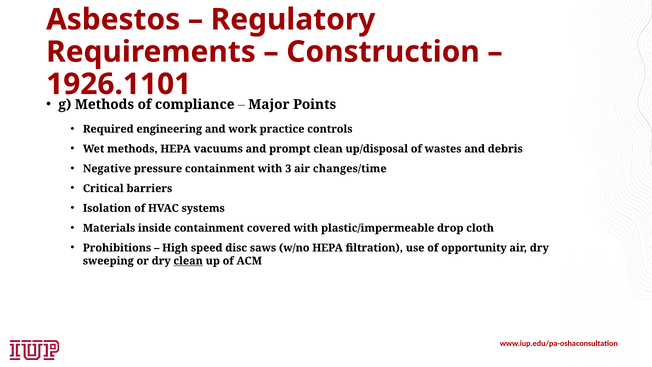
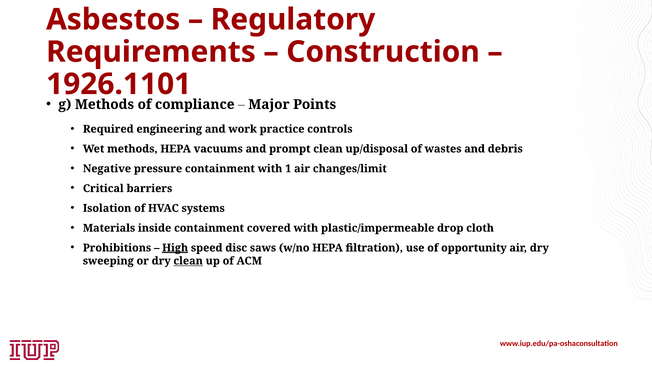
3: 3 -> 1 (288, 169)
changes/time: changes/time -> changes/limit (350, 169)
High underline: none -> present (175, 248)
